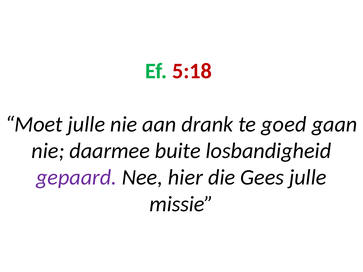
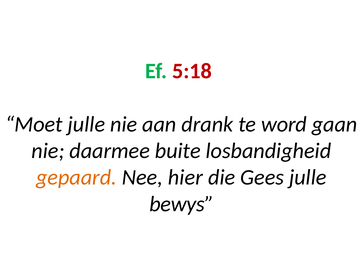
goed: goed -> word (284, 124)
gepaard colour: purple -> orange (76, 178)
missie: missie -> bewys (182, 204)
